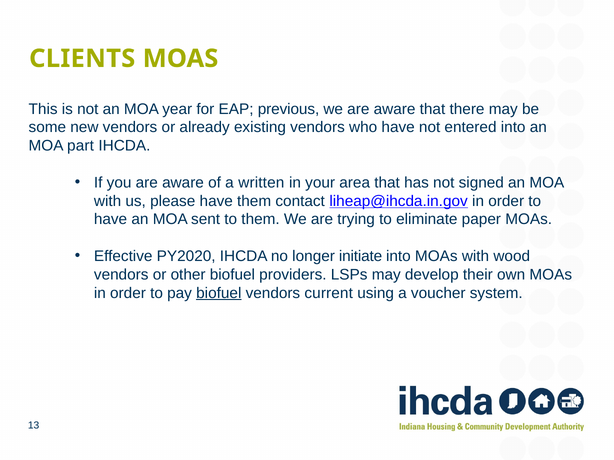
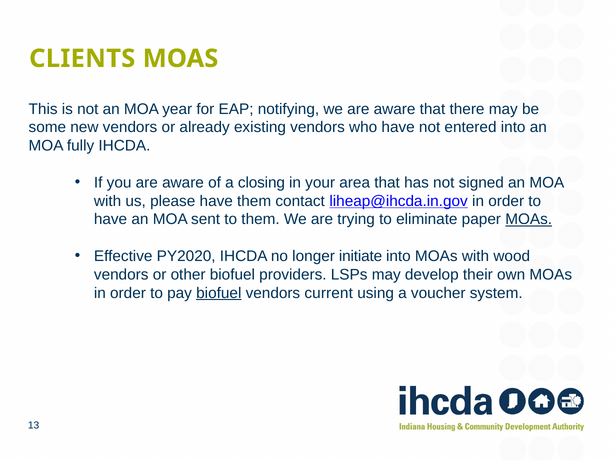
previous: previous -> notifying (288, 109)
part: part -> fully (81, 146)
written: written -> closing (261, 183)
MOAs underline: none -> present (529, 220)
